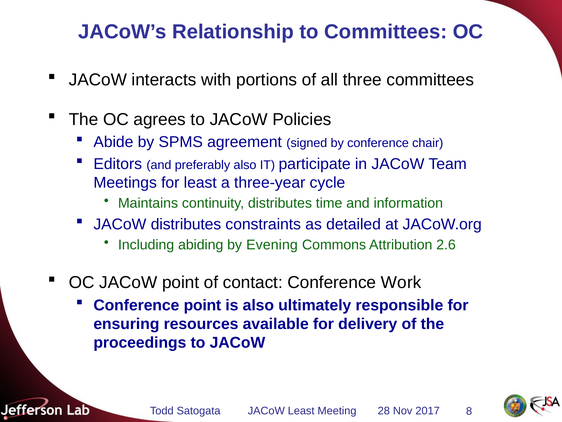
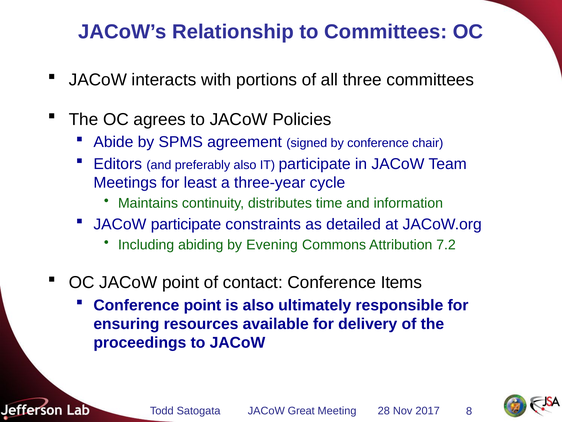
JACoW distributes: distributes -> participate (186, 224)
2.6: 2.6 -> 7.2 (446, 245)
Work: Work -> Items (401, 282)
JACoW Least: Least -> Great (301, 410)
